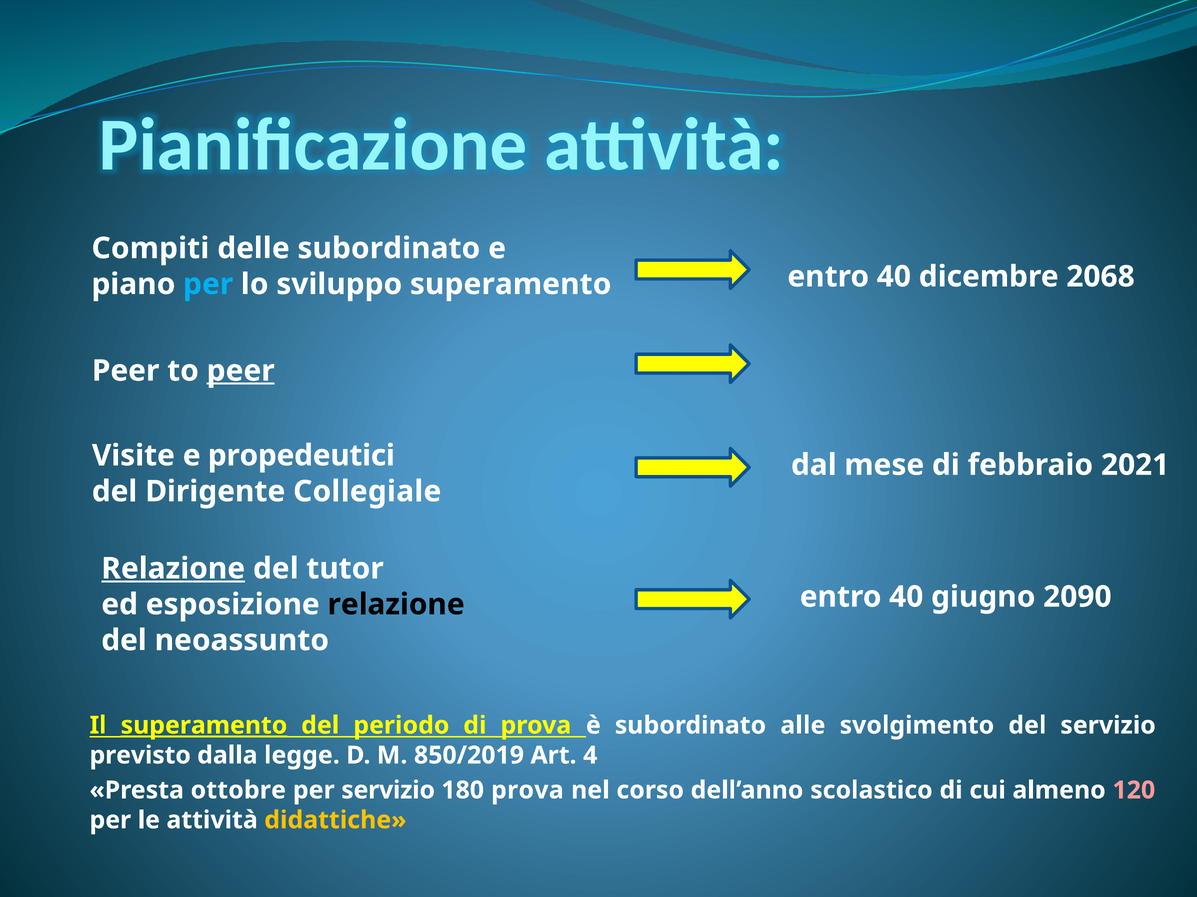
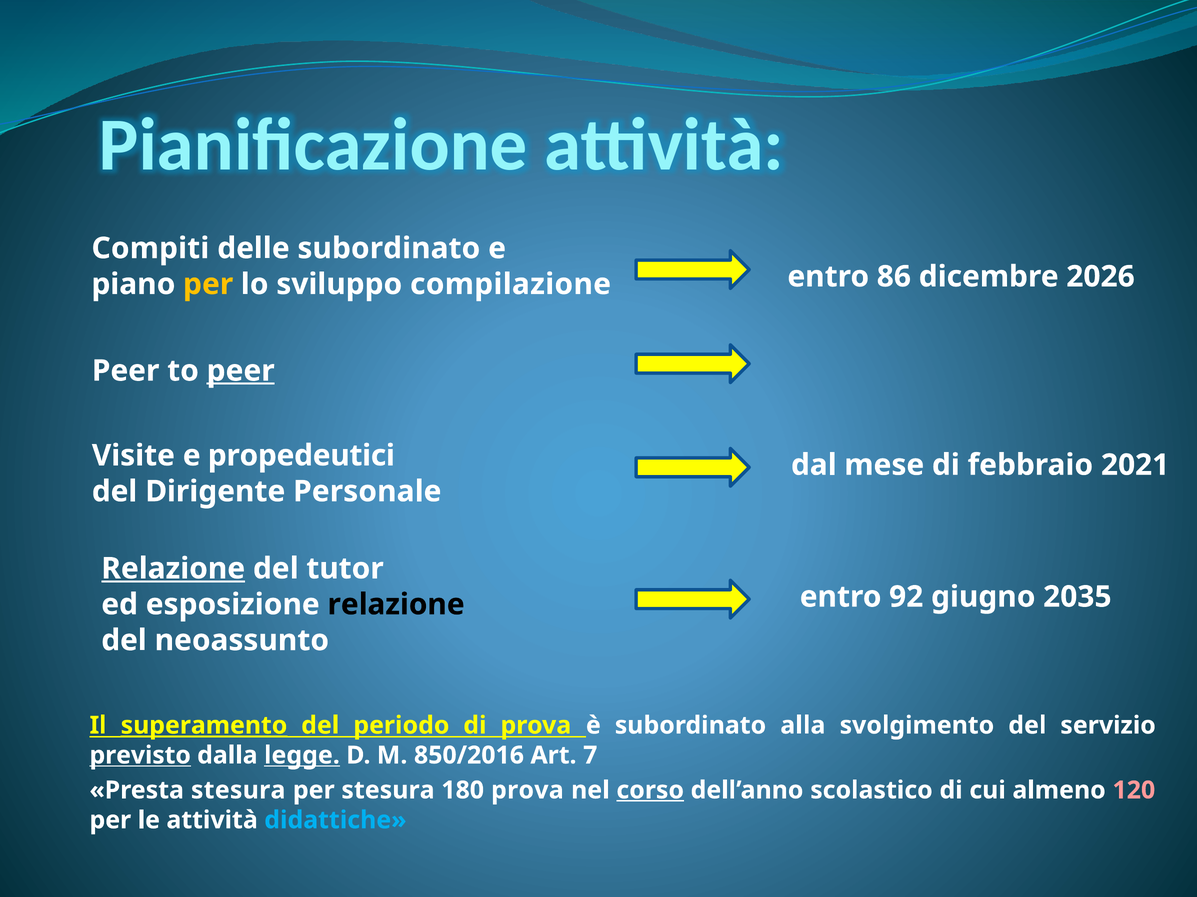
per colour: light blue -> yellow (208, 284)
sviluppo superamento: superamento -> compilazione (511, 284)
40: 40 -> 86 (894, 277)
2068: 2068 -> 2026 (1101, 277)
Collegiale: Collegiale -> Personale (367, 492)
40: 40 -> 92 (906, 597)
2090: 2090 -> 2035 (1077, 597)
alle: alle -> alla (803, 726)
previsto underline: none -> present (140, 756)
legge underline: none -> present (302, 756)
850/2019: 850/2019 -> 850/2016 (469, 756)
4: 4 -> 7 (590, 756)
Presta ottobre: ottobre -> stesura (238, 791)
per servizio: servizio -> stesura (388, 791)
corso underline: none -> present (650, 791)
didattiche colour: yellow -> light blue (335, 821)
